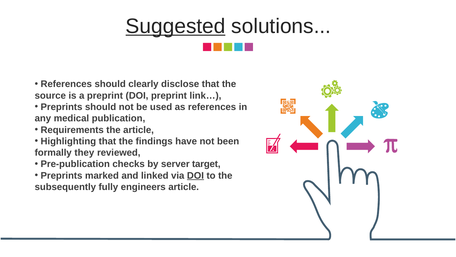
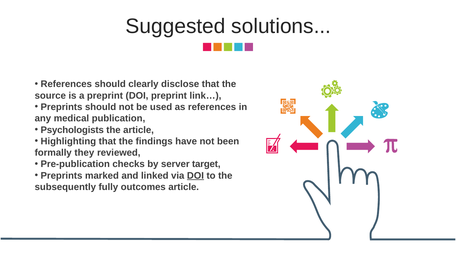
Suggested underline: present -> none (176, 26)
Requirements: Requirements -> Psychologists (72, 130)
engineers: engineers -> outcomes (143, 187)
